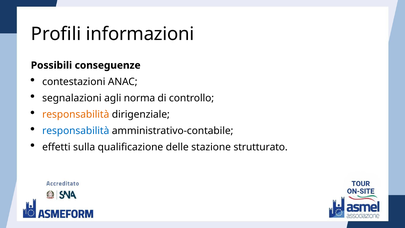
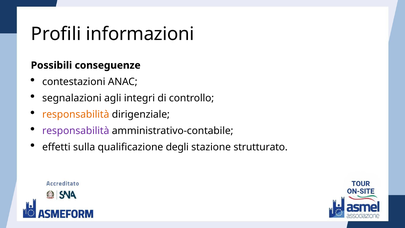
norma: norma -> integri (139, 98)
responsabilità colour: blue -> purple (76, 131)
delle: delle -> degli (177, 147)
